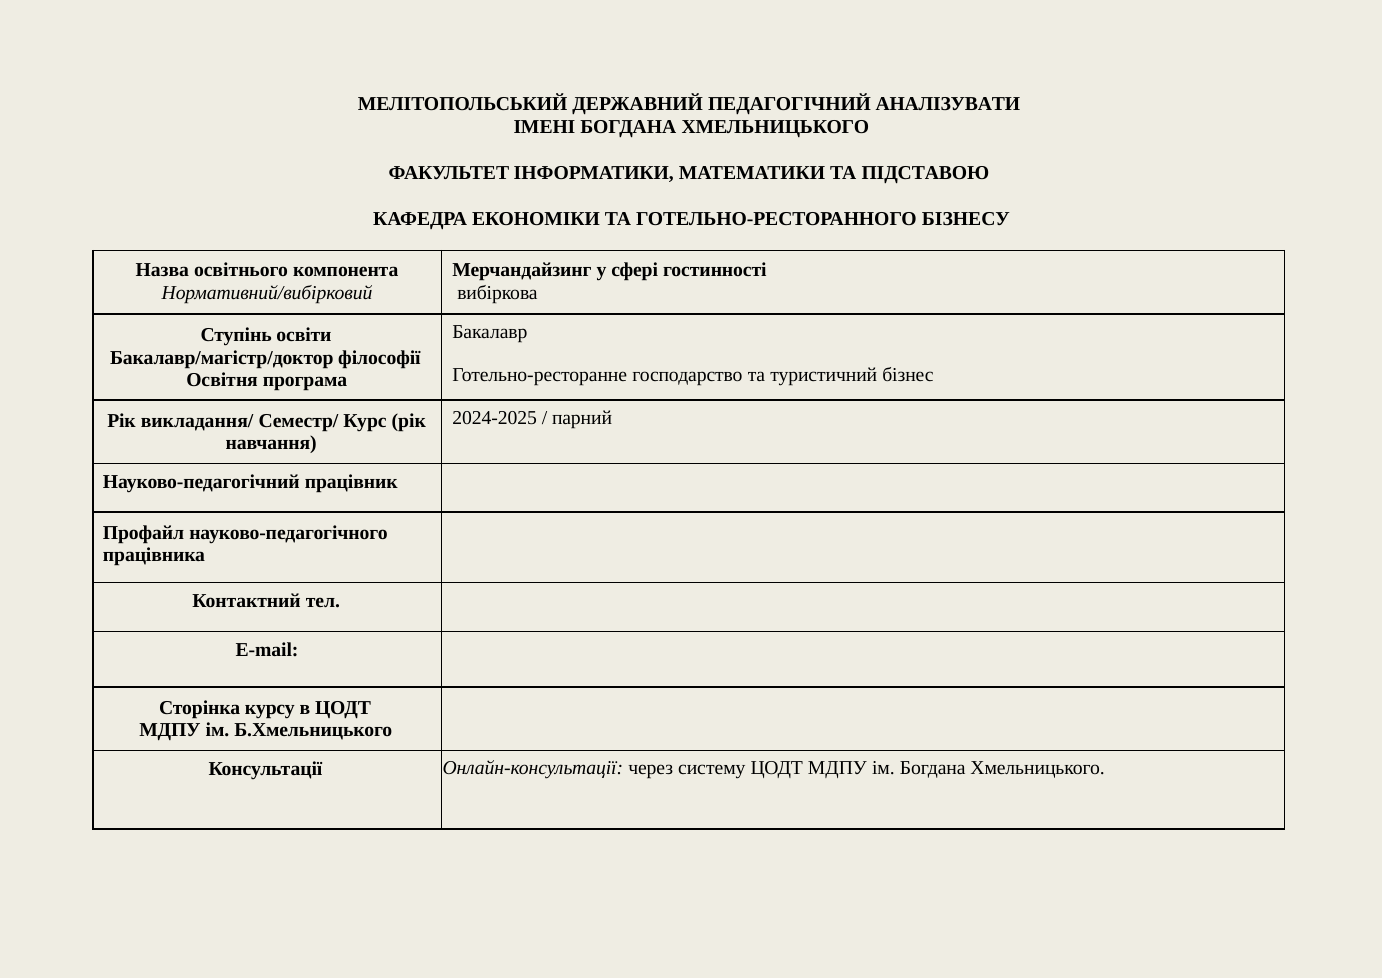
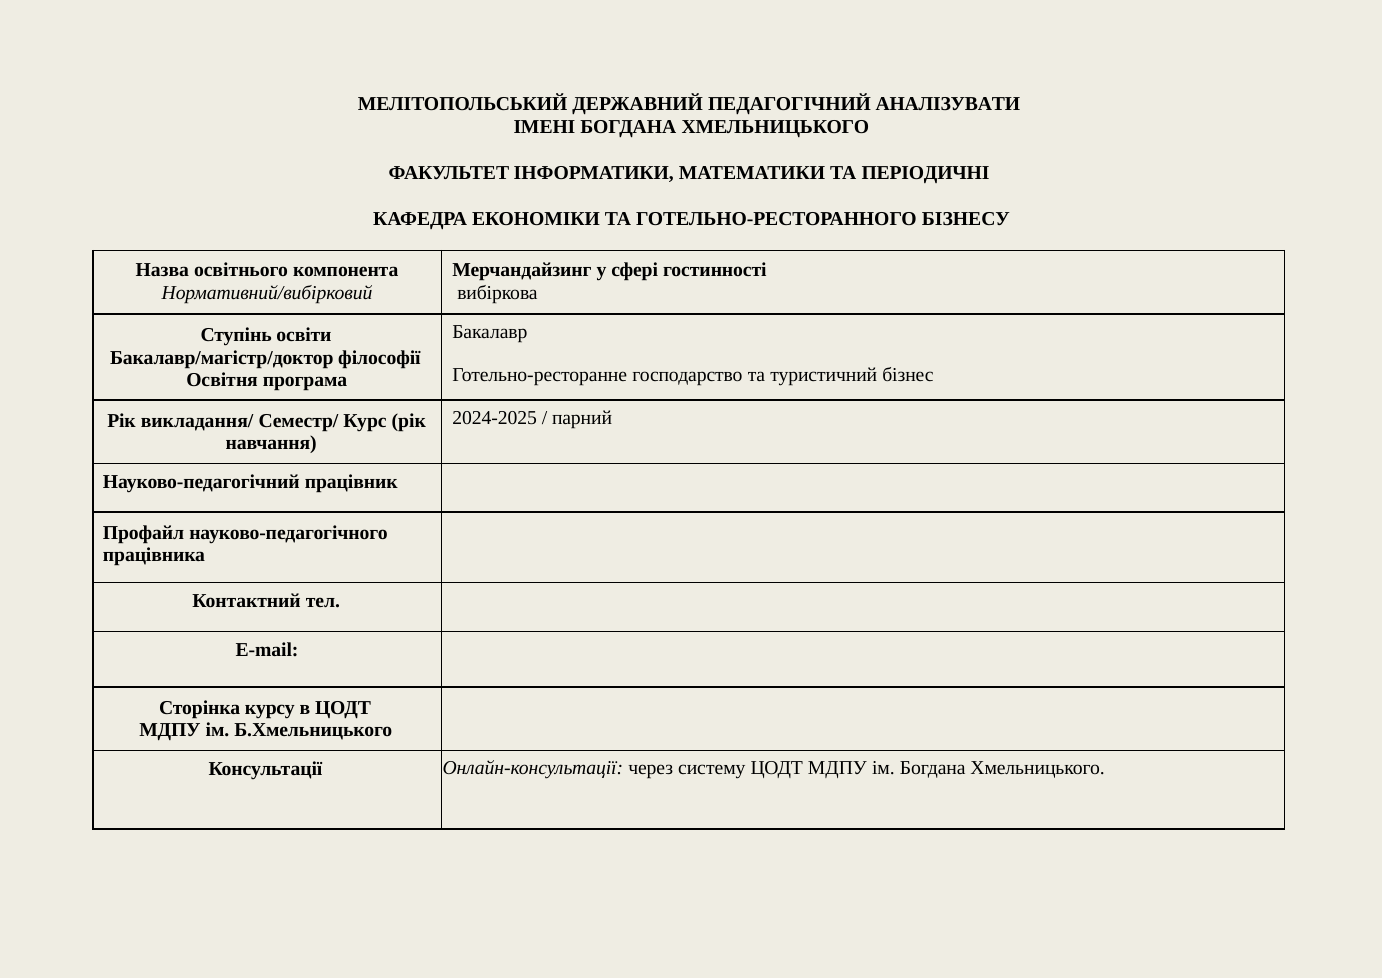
ПІДСТАВОЮ: ПІДСТАВОЮ -> ПЕРІОДИЧНІ (925, 173)
